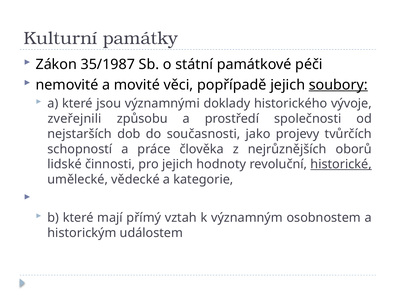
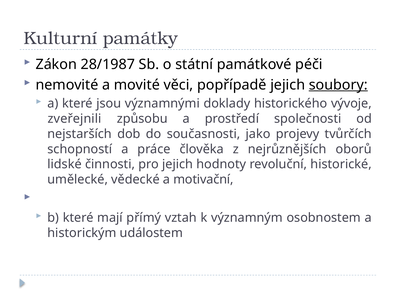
35/1987: 35/1987 -> 28/1987 (108, 64)
historické underline: present -> none (341, 164)
kategorie: kategorie -> motivační (203, 179)
